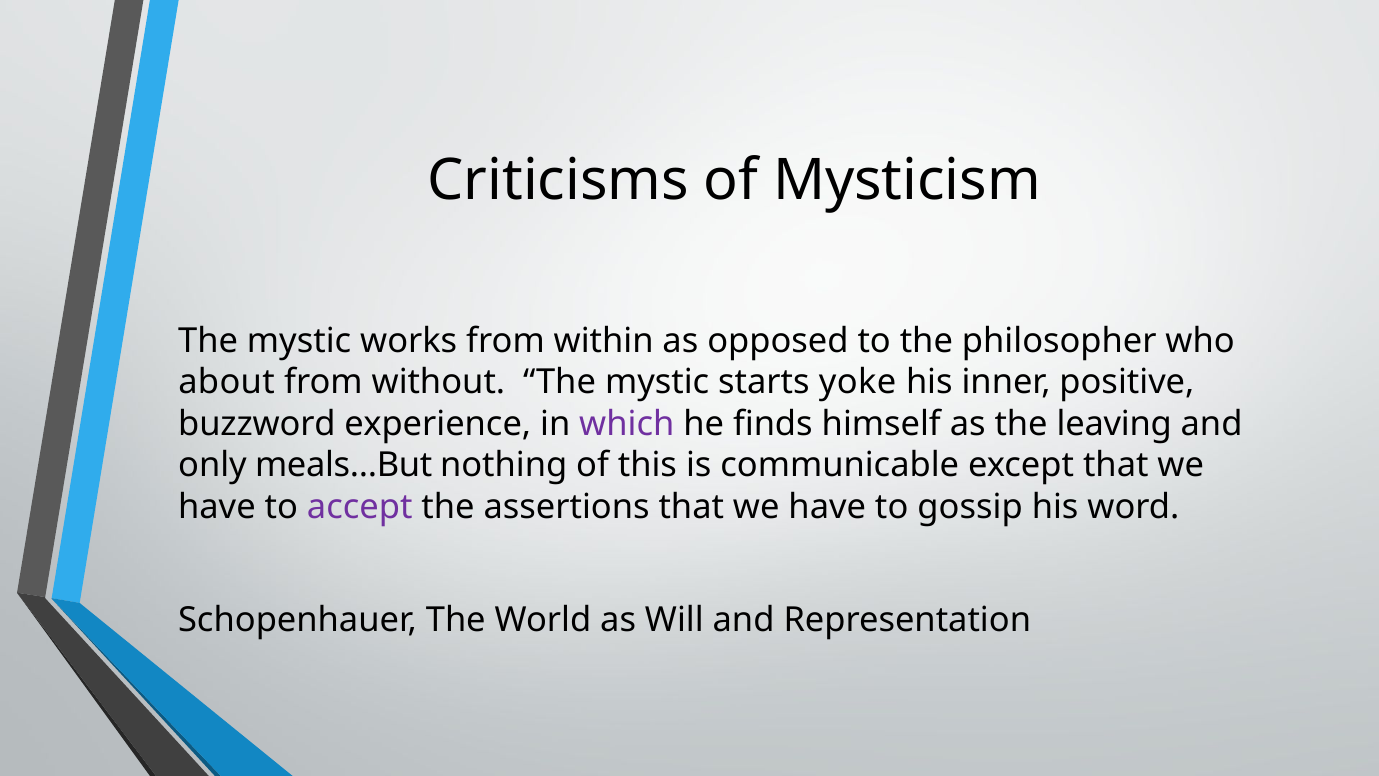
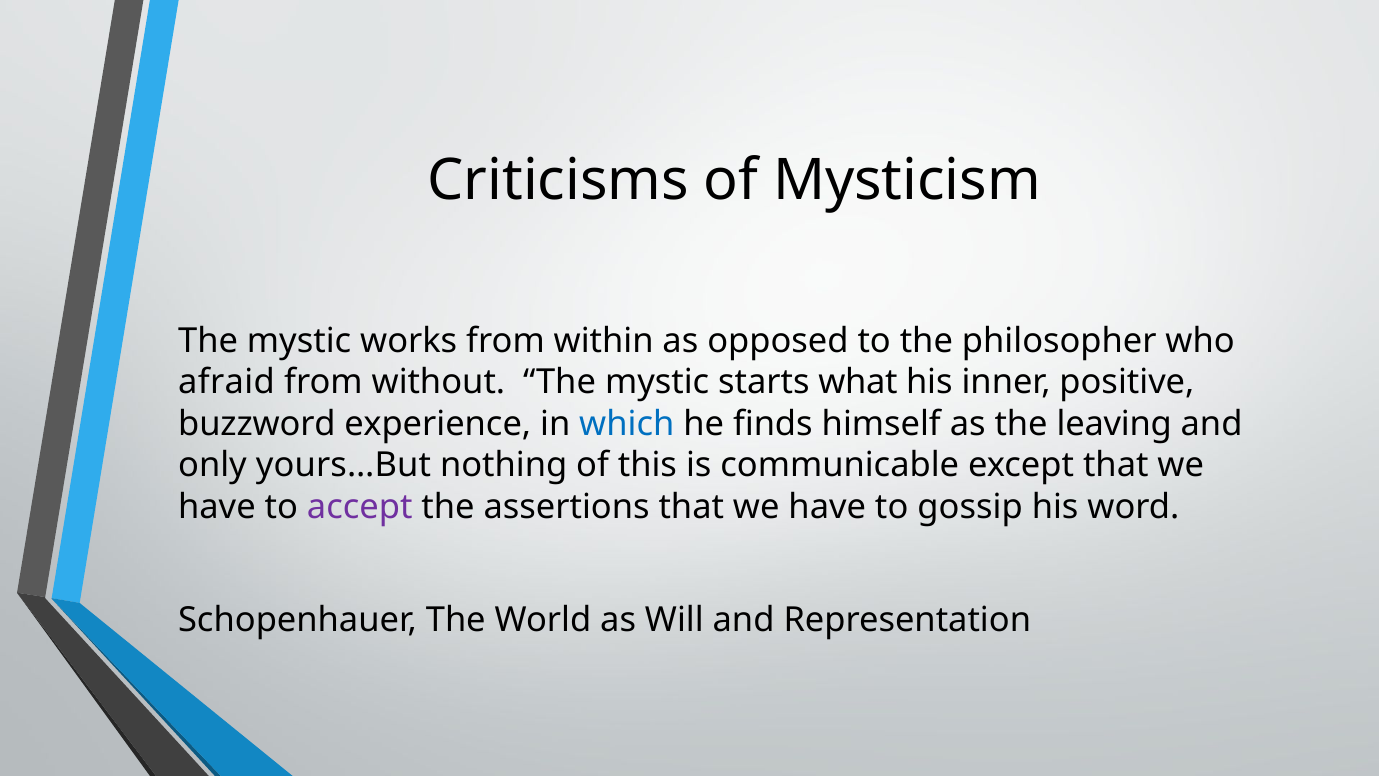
about: about -> afraid (227, 382)
yoke: yoke -> what (858, 382)
which colour: purple -> blue (627, 424)
meals…But: meals…But -> yours…But (343, 465)
